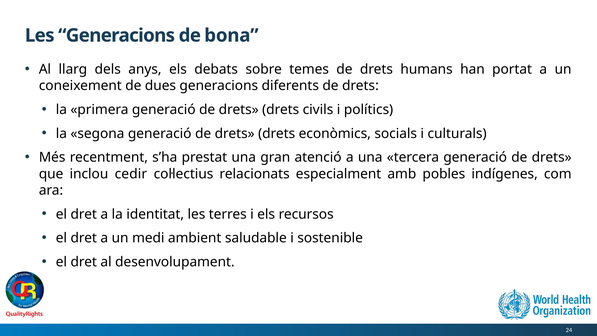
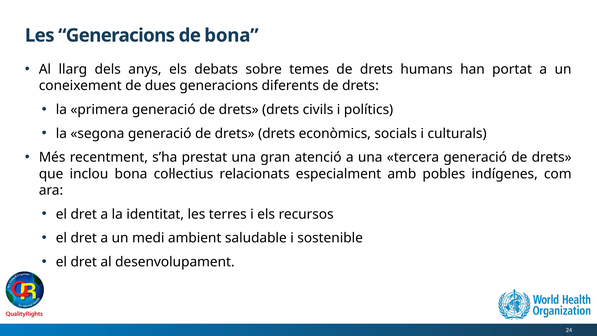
inclou cedir: cedir -> bona (131, 174)
